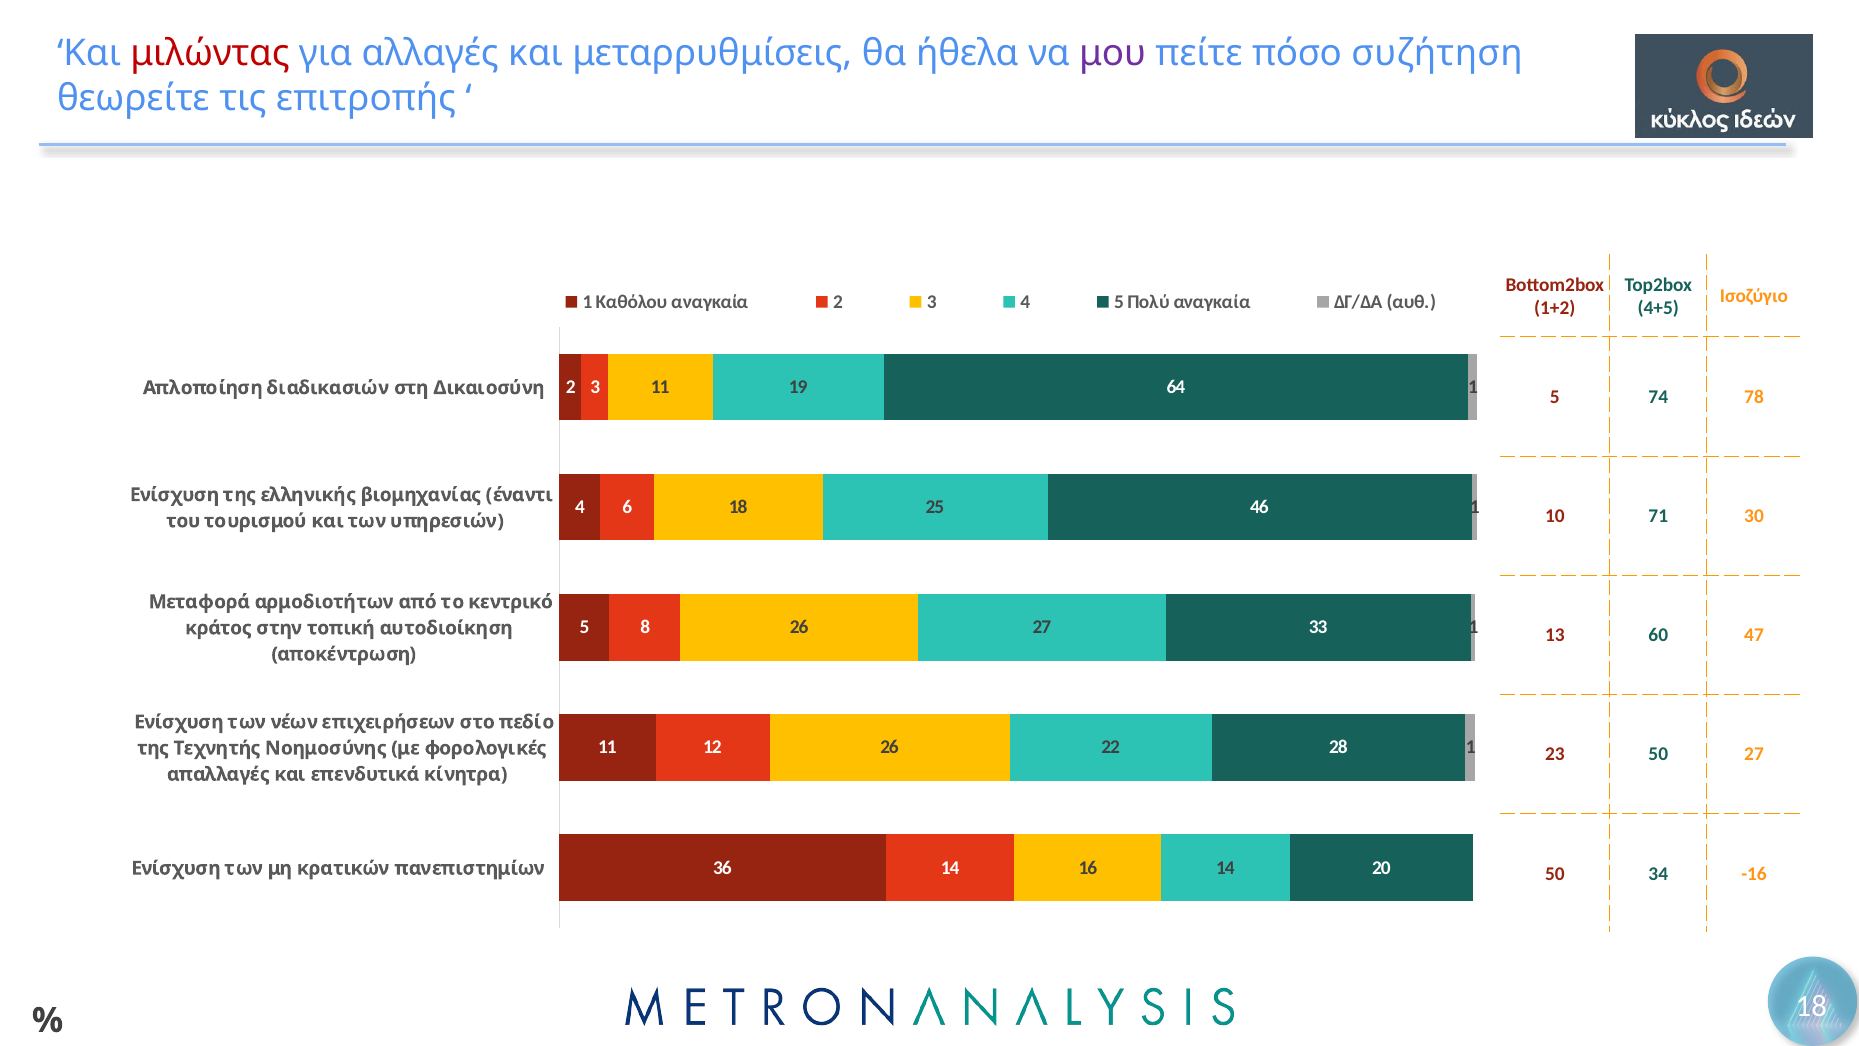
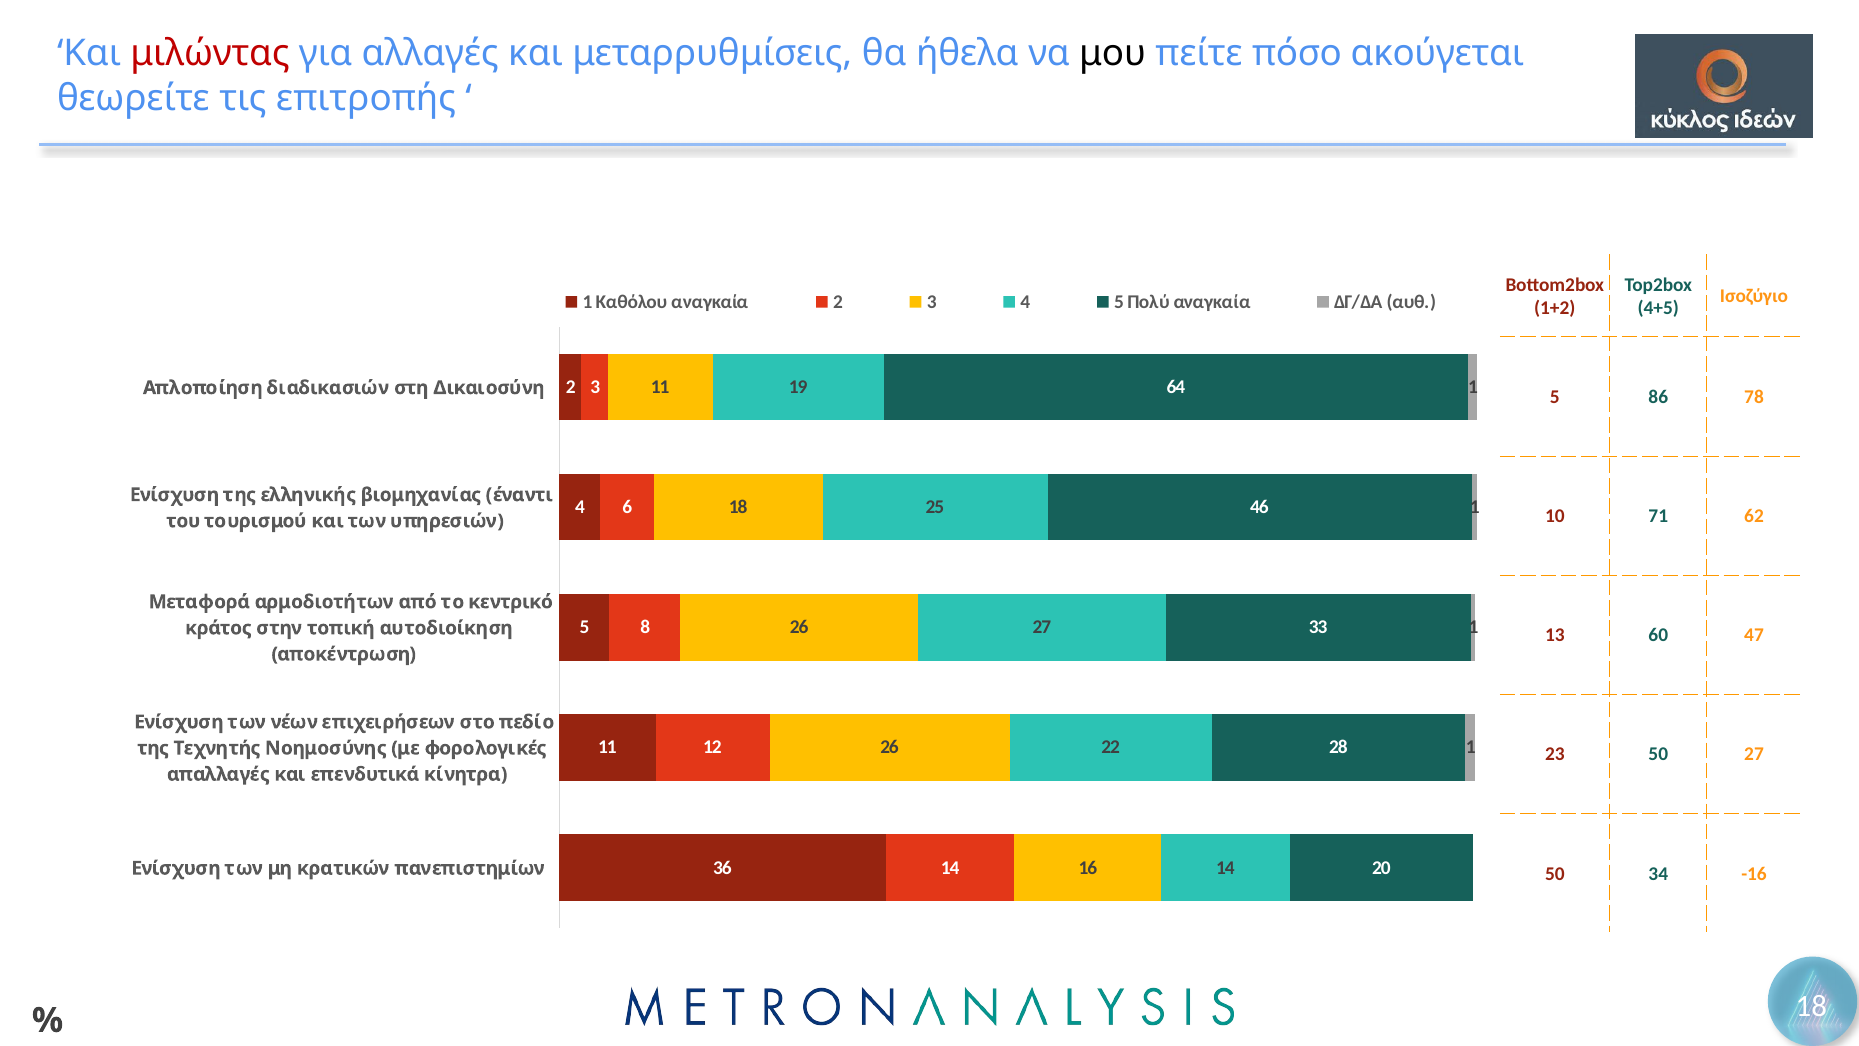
μου colour: purple -> black (1113, 53)
συζήτηση: συζήτηση -> ακούγεται (1437, 53)
74: 74 -> 86 (1658, 397)
30: 30 -> 62 (1754, 516)
